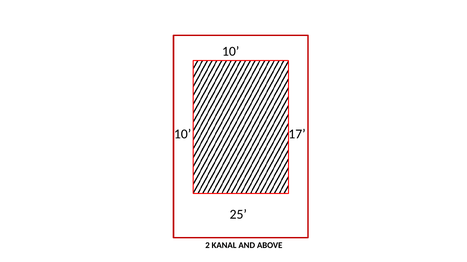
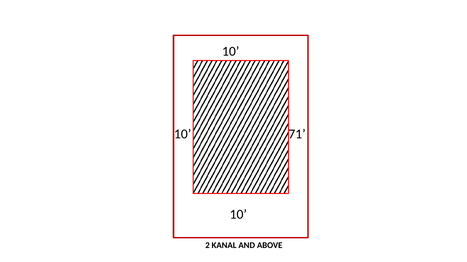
17: 17 -> 71 (297, 134)
25: 25 -> 10 (238, 215)
